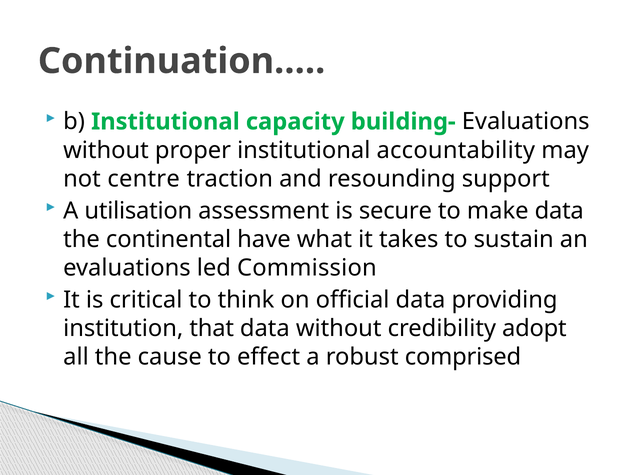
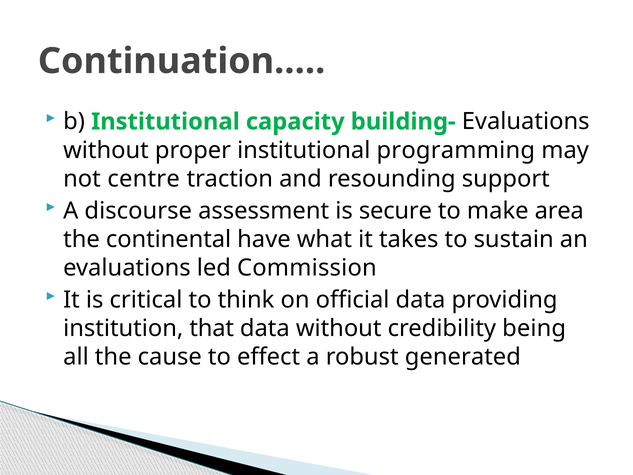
accountability: accountability -> programming (456, 150)
utilisation: utilisation -> discourse (138, 211)
make data: data -> area (559, 211)
adopt: adopt -> being (534, 328)
comprised: comprised -> generated (463, 357)
